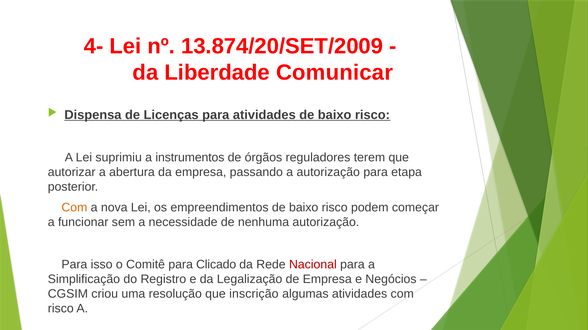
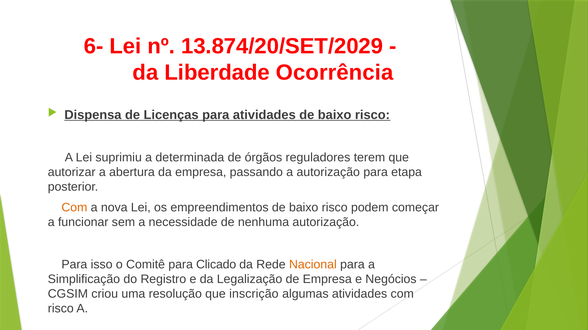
4-: 4- -> 6- (94, 46)
13.874/20/SET/2009: 13.874/20/SET/2009 -> 13.874/20/SET/2029 (282, 46)
Comunicar: Comunicar -> Ocorrência (335, 73)
instrumentos: instrumentos -> determinada (190, 158)
Nacional colour: red -> orange (313, 265)
